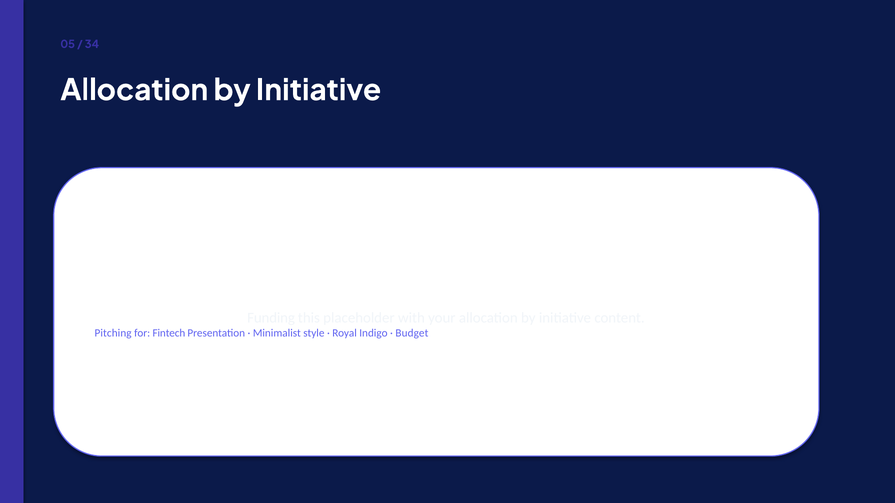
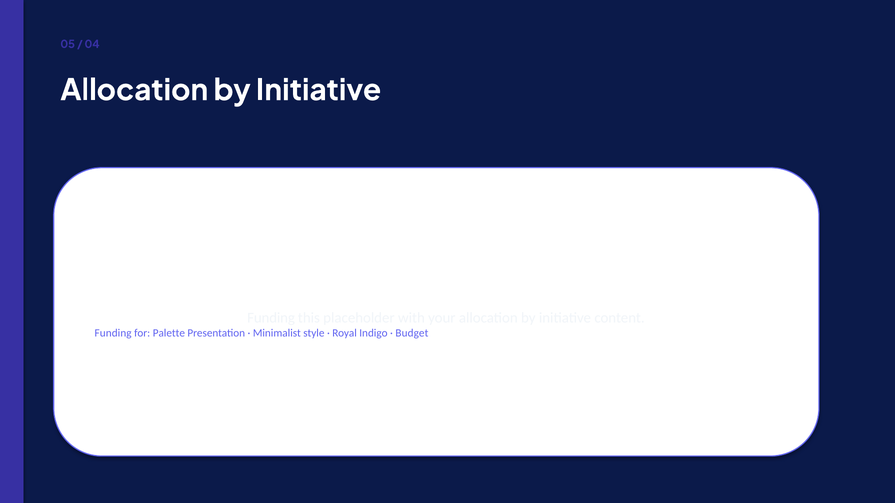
34: 34 -> 04 (92, 44)
Pitching: Pitching -> Funding (113, 334)
Fintech: Fintech -> Palette (169, 334)
